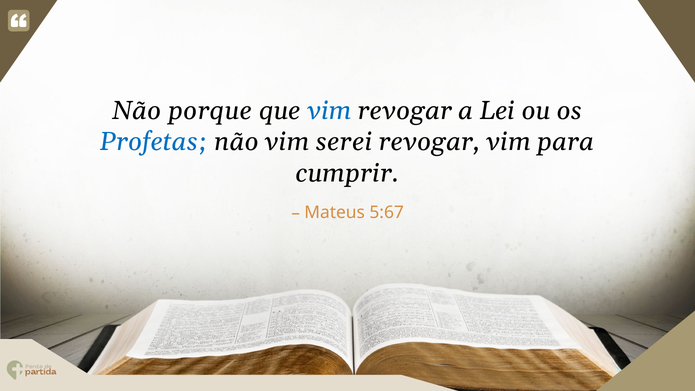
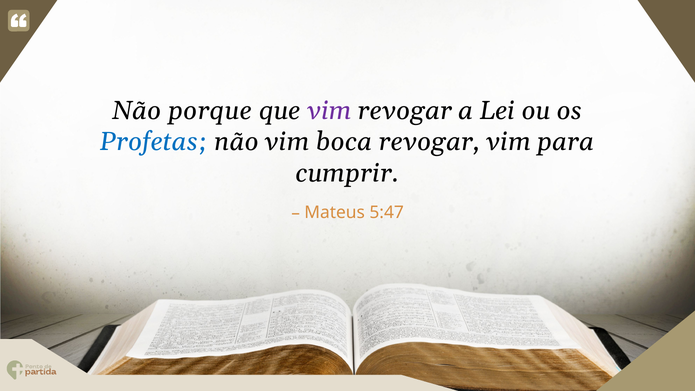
vim colour: blue -> purple (329, 110)
serei: serei -> boca (344, 142)
5:67: 5:67 -> 5:47 (387, 213)
